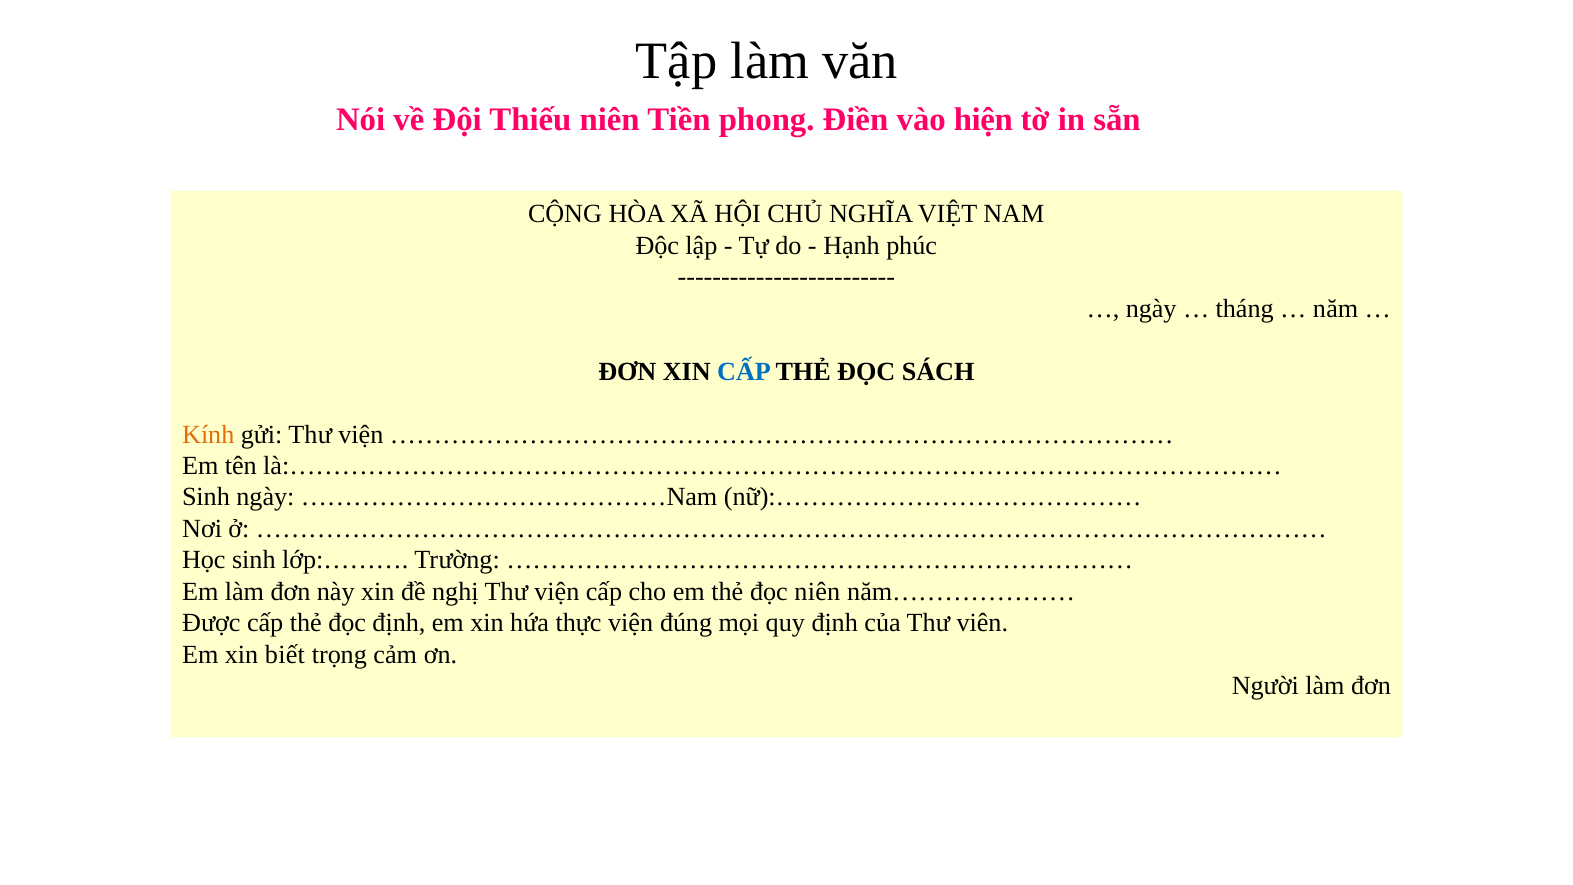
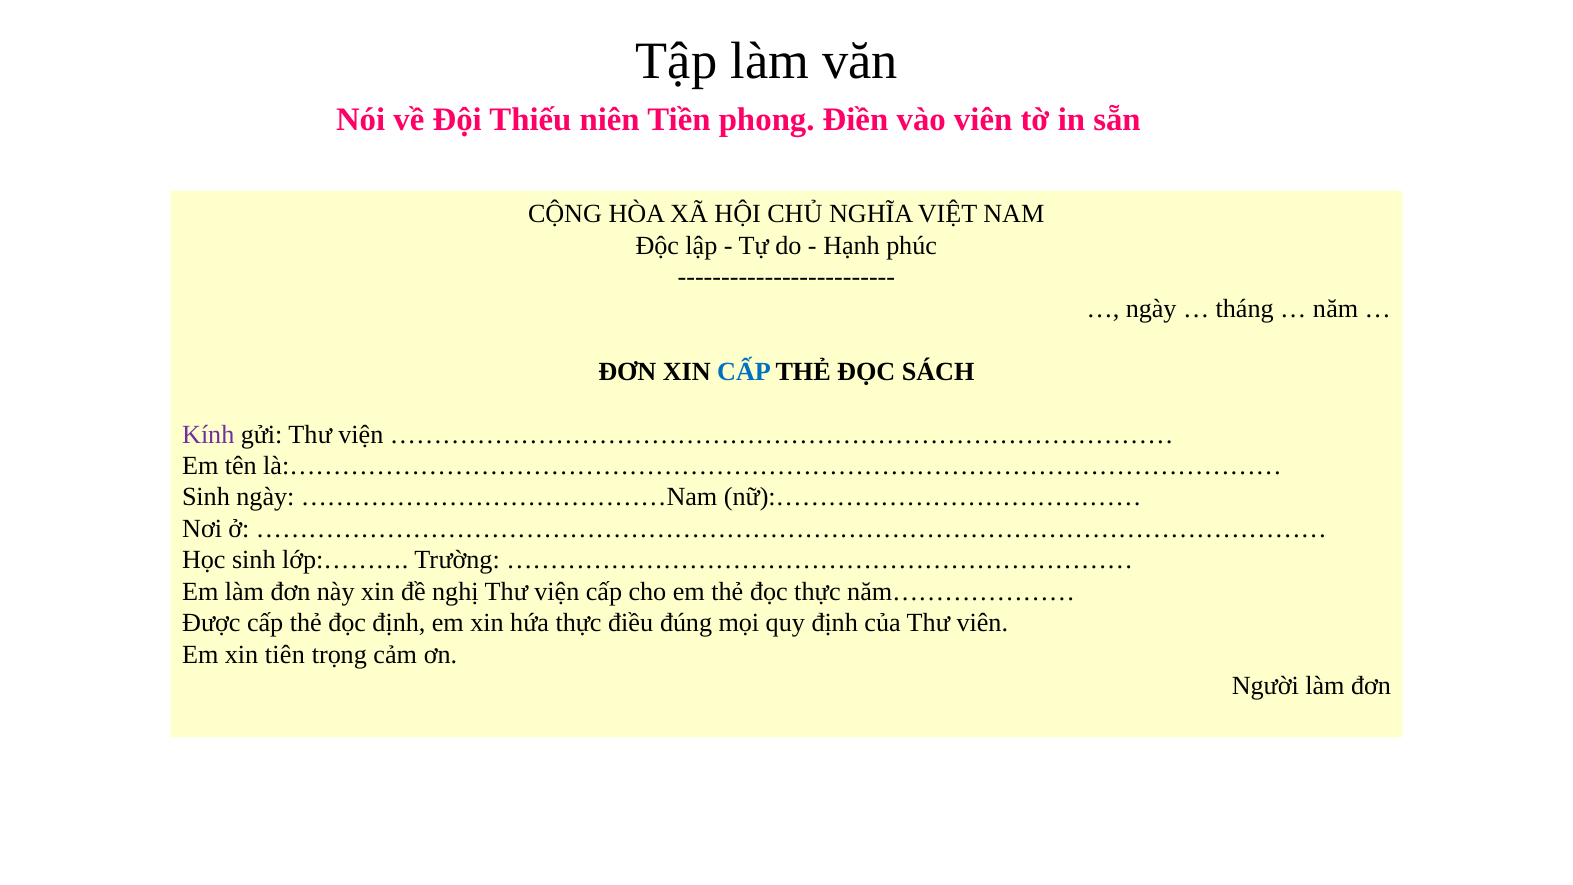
vào hiện: hiện -> viên (983, 119)
Kính colour: orange -> purple (208, 434)
đọc niên: niên -> thực (817, 592)
thực viện: viện -> điều (631, 623)
biết: biết -> tiên (285, 654)
